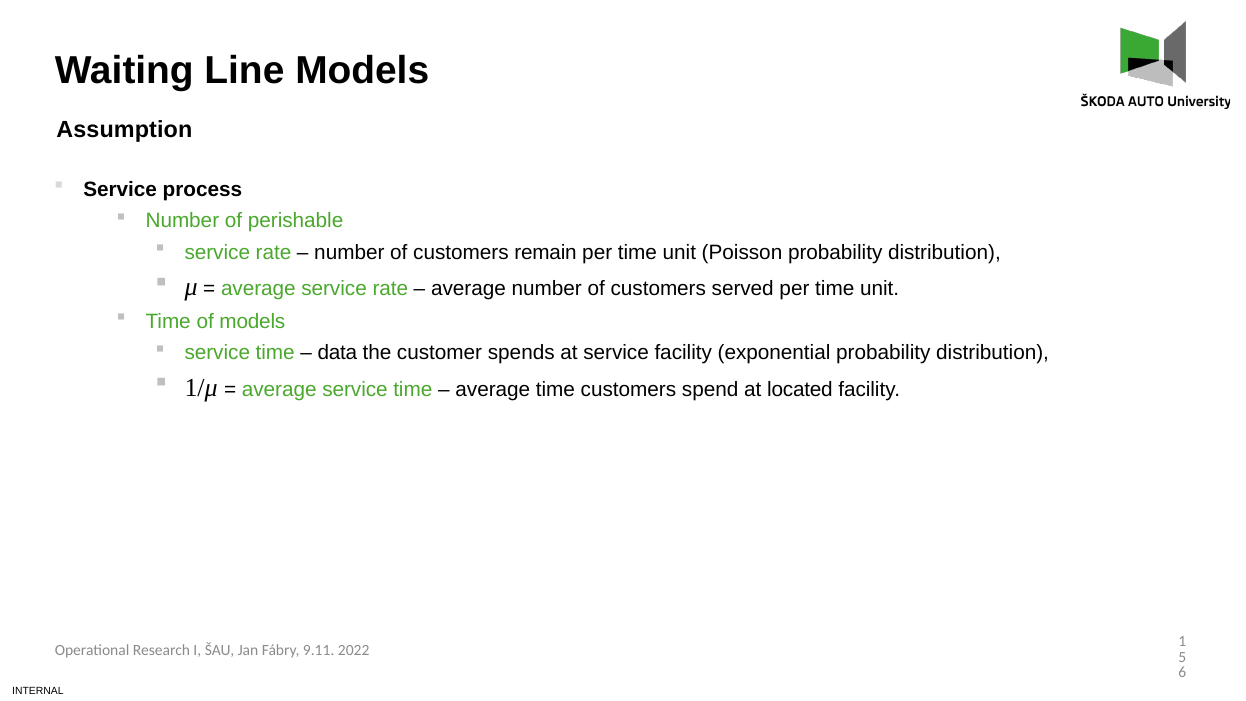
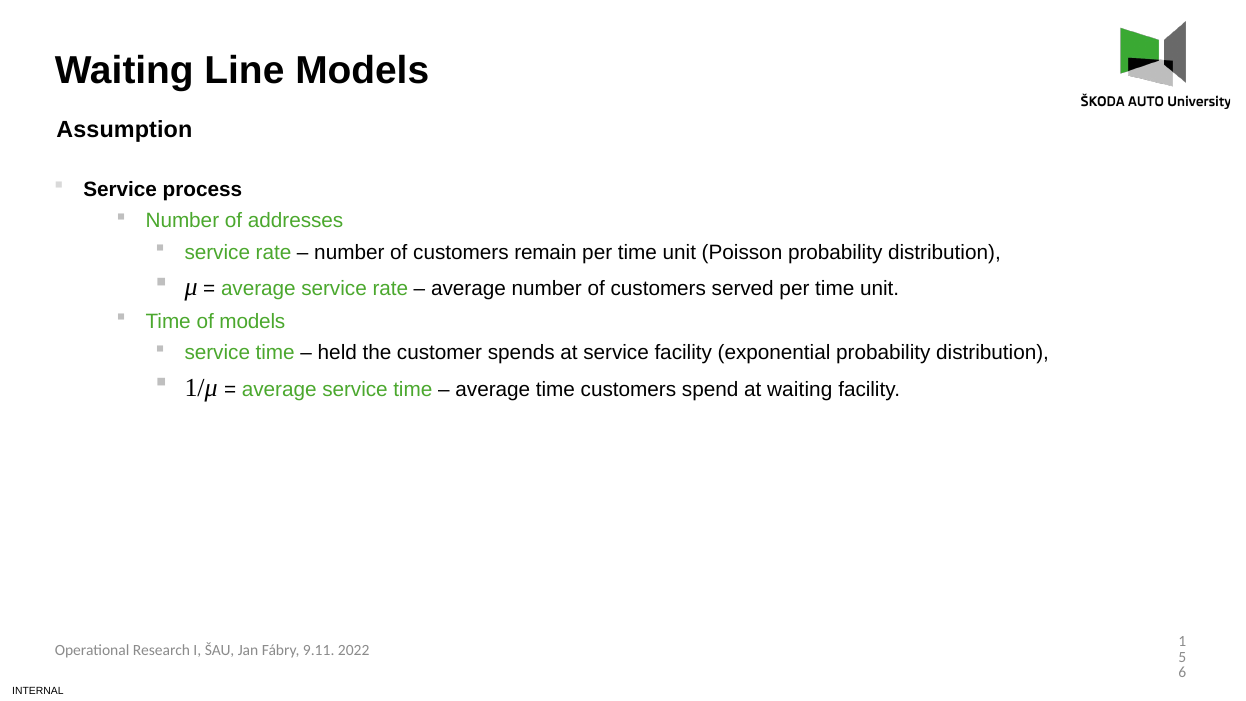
perishable: perishable -> addresses (296, 221)
data: data -> held (337, 353)
at located: located -> waiting (800, 389)
